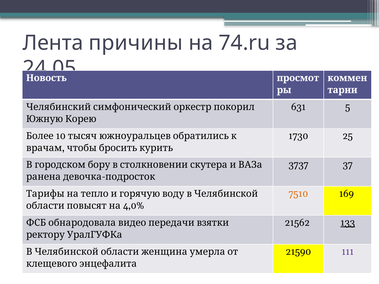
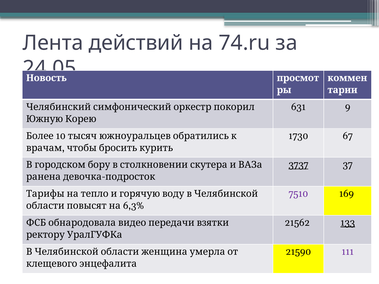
причины: причины -> действий (136, 43)
5: 5 -> 9 (348, 107)
25: 25 -> 67 (348, 136)
3737 underline: none -> present (298, 165)
7510 colour: orange -> purple (298, 194)
4,0%: 4,0% -> 6,3% (134, 206)
